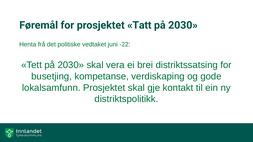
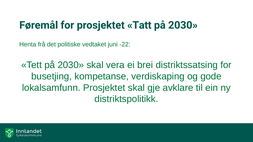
kontakt: kontakt -> avklare (178, 88)
